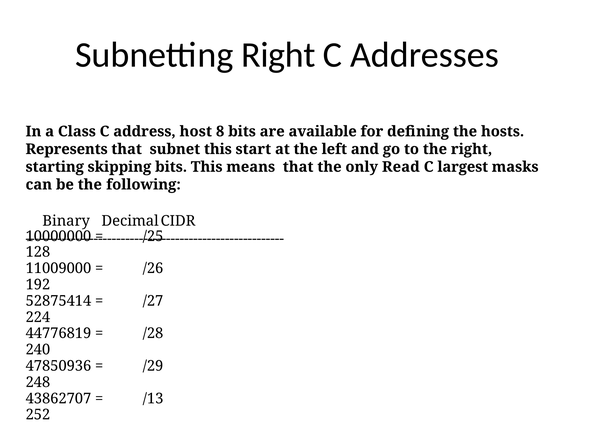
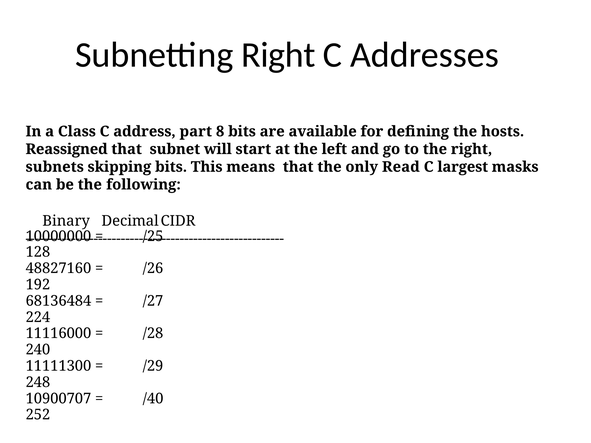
host: host -> part (196, 132)
Represents: Represents -> Reassigned (67, 149)
subnet this: this -> will (218, 149)
starting: starting -> subnets (55, 167)
11009000: 11009000 -> 48827160 (58, 269)
52875414: 52875414 -> 68136484 (58, 301)
44776819: 44776819 -> 11116000 (58, 334)
47850936: 47850936 -> 11111300 (58, 366)
43862707: 43862707 -> 10900707 (58, 399)
/13: /13 -> /40 (153, 399)
